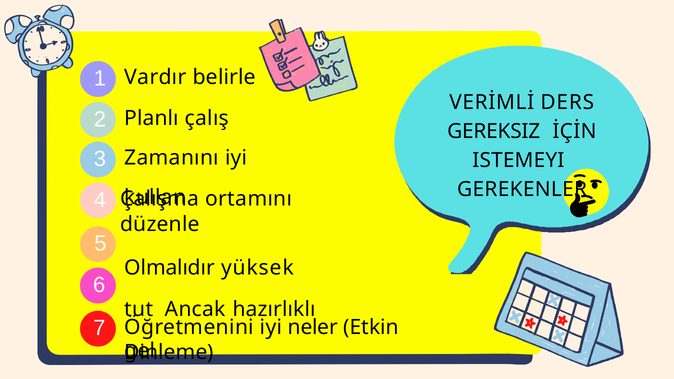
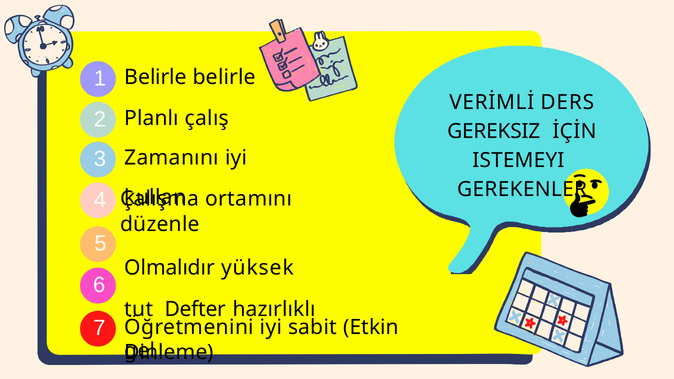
Vardır: Vardır -> Belirle (156, 77)
Ancak: Ancak -> Defter (195, 309)
neler: neler -> sabit (313, 327)
